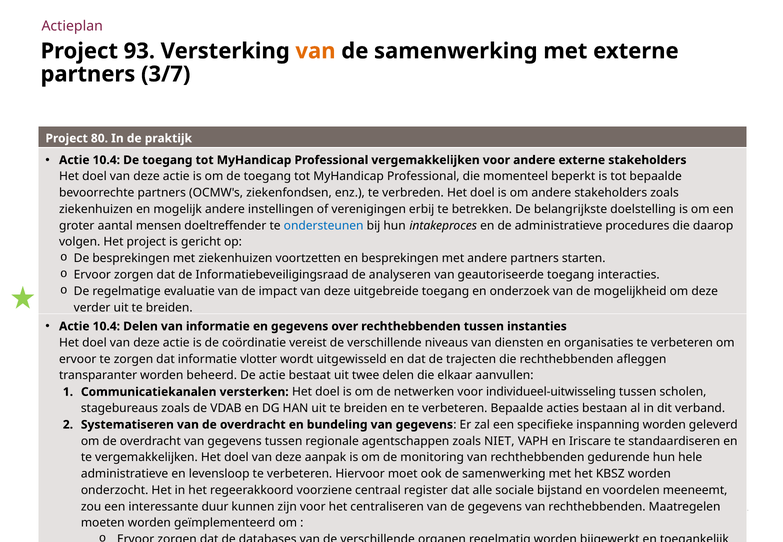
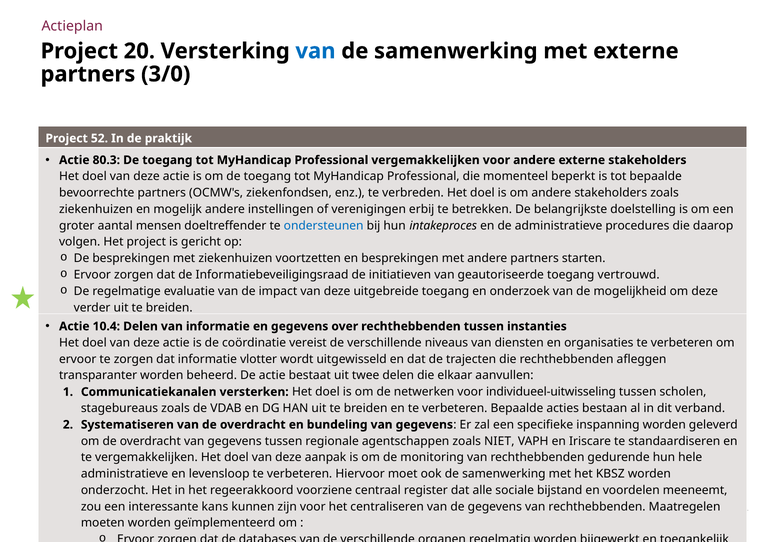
93: 93 -> 20 (139, 51)
van colour: orange -> blue (315, 51)
3/7: 3/7 -> 3/0 (166, 74)
80: 80 -> 52 (99, 138)
10.4: 10.4 -> 80.3 (106, 160)
de analyseren: analyseren -> initiatieven (400, 275)
interacties: interacties -> vertrouwd (629, 275)
duur: duur -> kans (215, 507)
